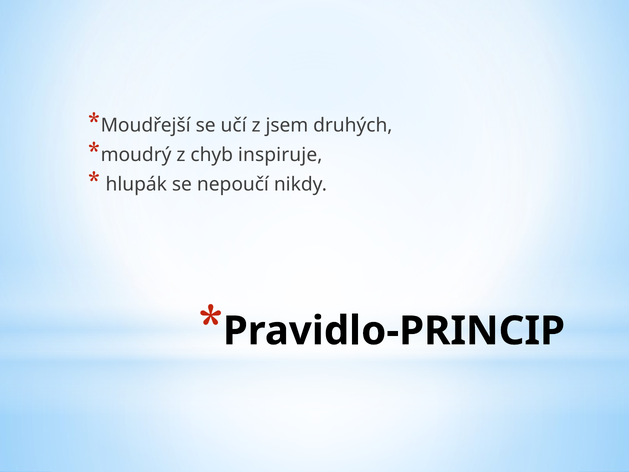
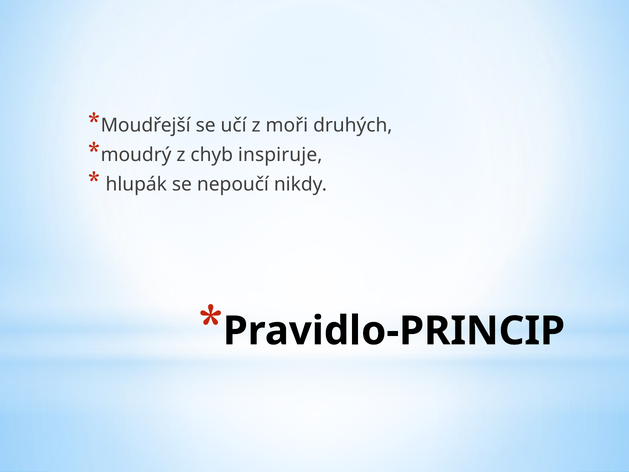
jsem: jsem -> moři (287, 125)
